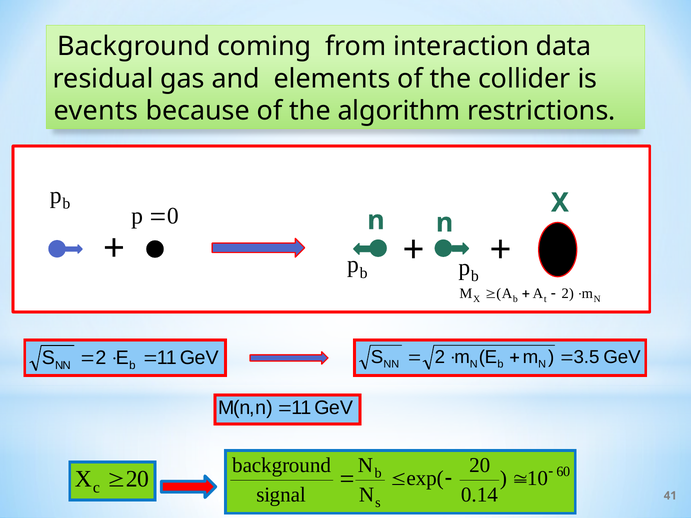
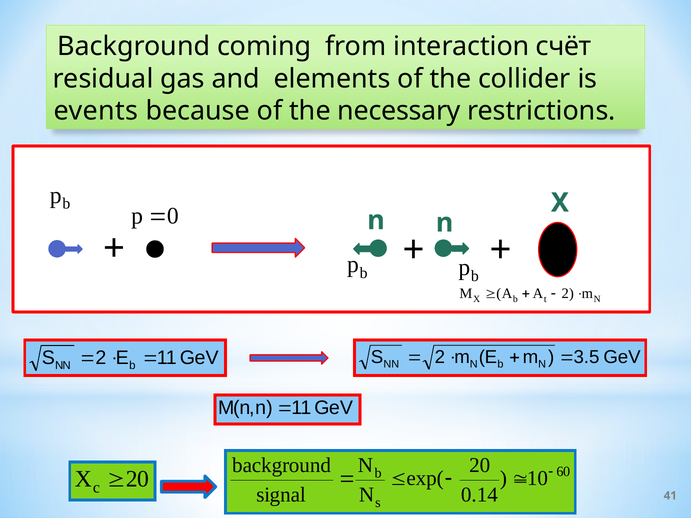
data: data -> счёт (564, 47)
algorithm: algorithm -> necessary (399, 111)
